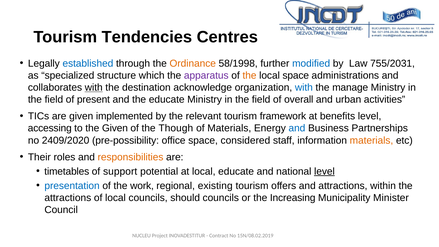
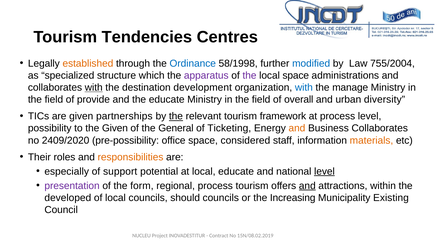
established colour: blue -> orange (88, 63)
Ordinance colour: orange -> blue (193, 63)
755/2031: 755/2031 -> 755/2004 (393, 63)
the colour: orange -> purple (249, 75)
acknowledge: acknowledge -> development (203, 88)
present: present -> provide (93, 100)
activities: activities -> diversity (385, 100)
implemented: implemented -> partnerships (124, 116)
the underline: none -> present (176, 116)
at benefits: benefits -> process (338, 116)
accessing: accessing -> possibility (50, 128)
Though: Though -> General (176, 128)
of Materials: Materials -> Ticketing (229, 128)
and colour: blue -> orange (297, 128)
Business Partnerships: Partnerships -> Collaborates (380, 128)
timetables: timetables -> especially (67, 171)
presentation colour: blue -> purple (72, 186)
work: work -> form (142, 186)
regional existing: existing -> process (215, 186)
and underline: none -> present (307, 186)
attractions: attractions -> developed (68, 198)
Minister: Minister -> Existing (391, 198)
